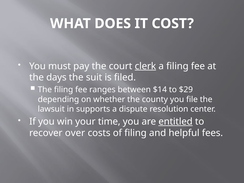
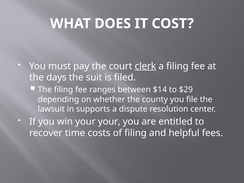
your time: time -> your (109, 122)
entitled underline: present -> none (176, 122)
over: over -> time (75, 133)
